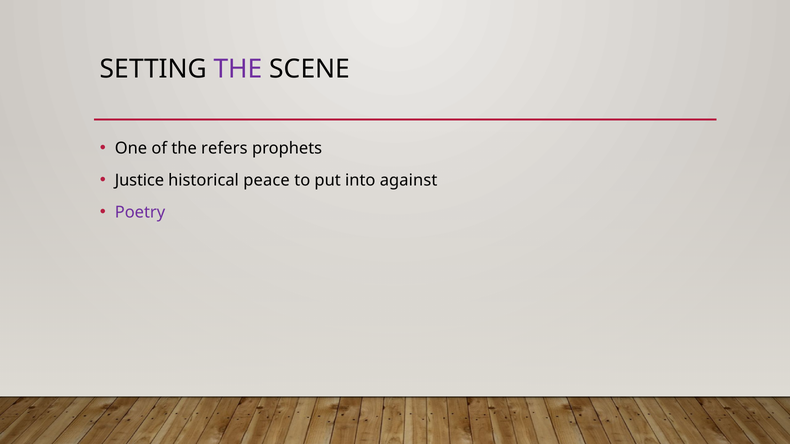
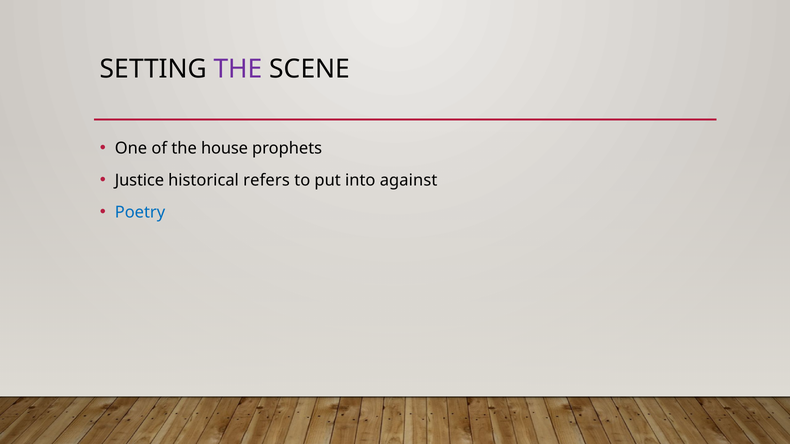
refers: refers -> house (225, 149)
peace: peace -> refers (267, 180)
Poetry colour: purple -> blue (140, 212)
